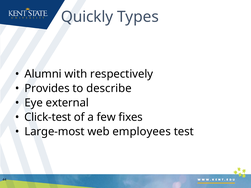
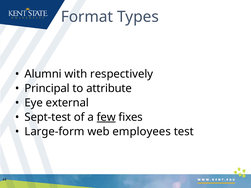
Quickly: Quickly -> Format (87, 17)
Provides: Provides -> Principal (47, 88)
describe: describe -> attribute (109, 88)
Click-test: Click-test -> Sept-test (48, 117)
few underline: none -> present (106, 117)
Large-most: Large-most -> Large-form (54, 132)
